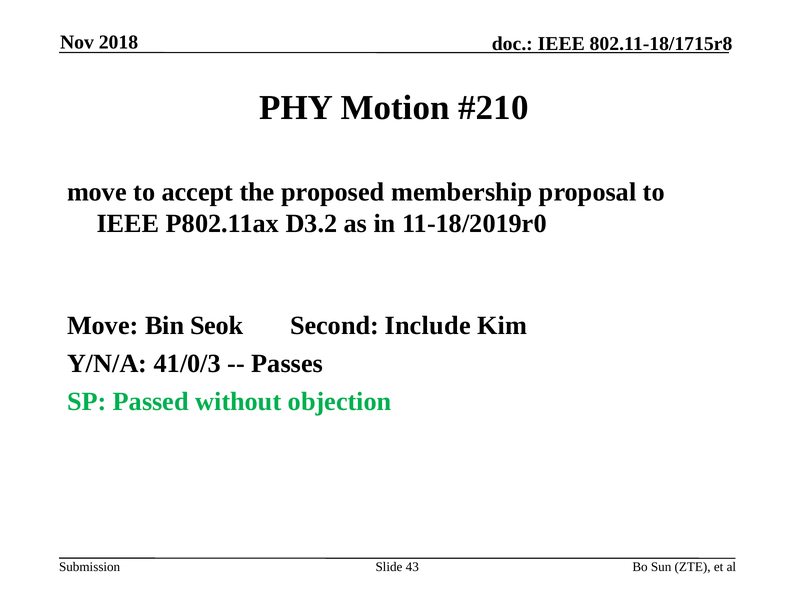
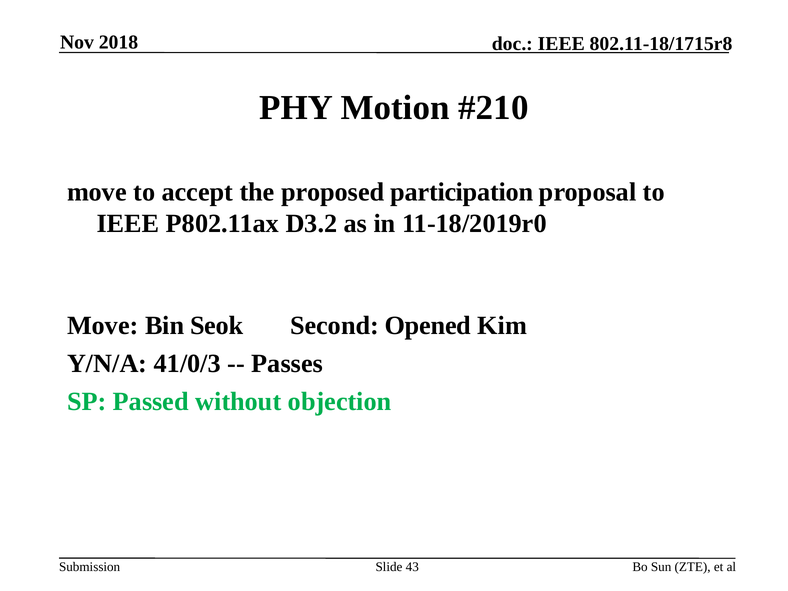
membership: membership -> participation (462, 192)
Include: Include -> Opened (428, 325)
